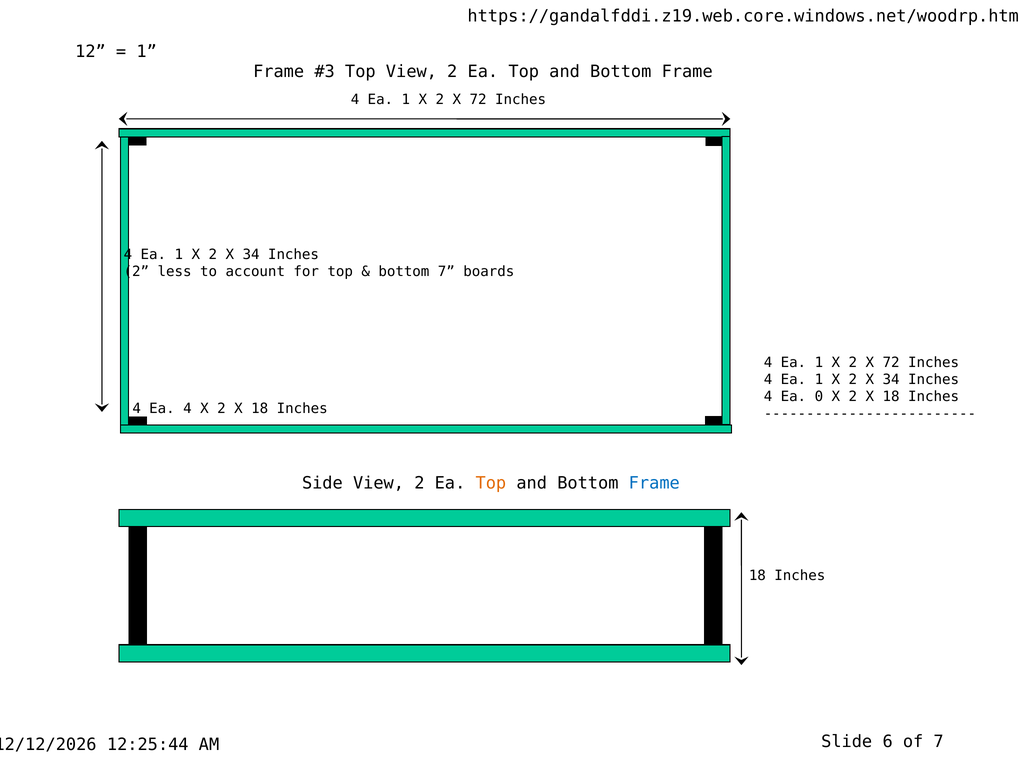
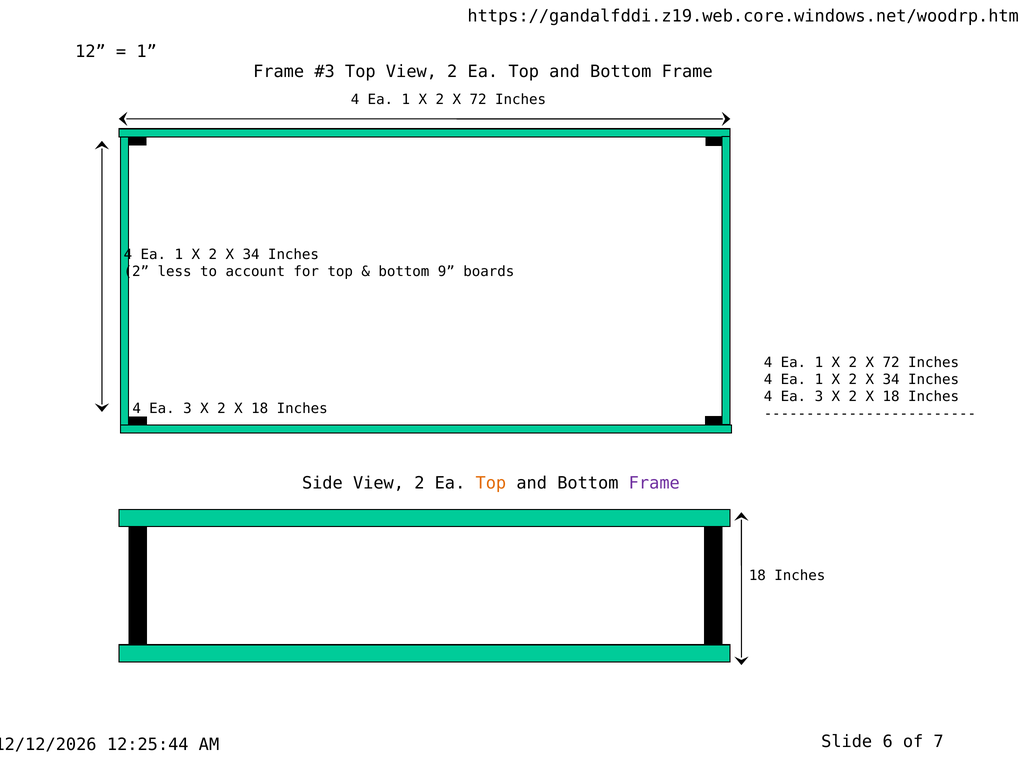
bottom 7: 7 -> 9 (446, 272)
0: 0 -> 3 (819, 397)
4: 4 -> 3 (187, 409)
Frame colour: blue -> purple (654, 483)
